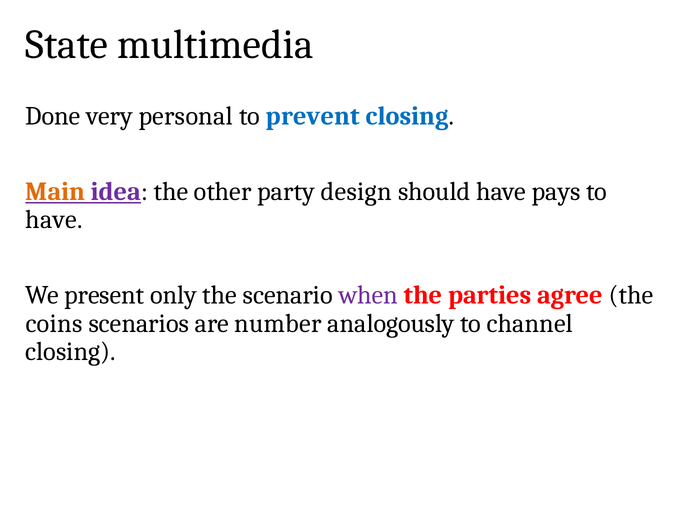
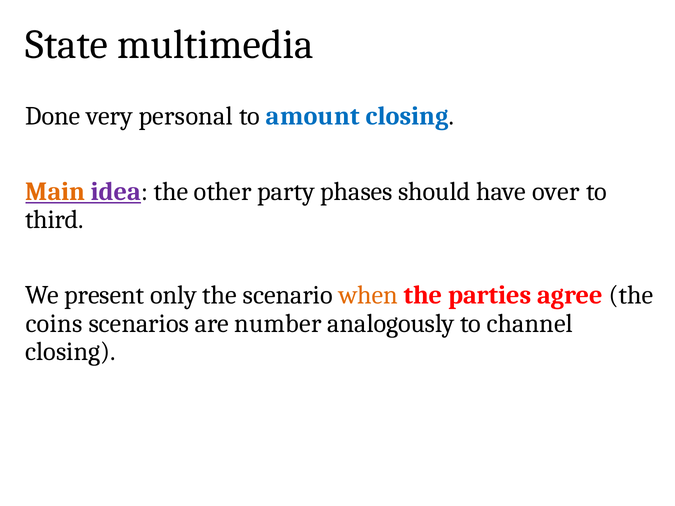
prevent: prevent -> amount (313, 116)
design: design -> phases (356, 191)
pays: pays -> over (556, 191)
have: have -> third (54, 220)
when colour: purple -> orange (368, 295)
